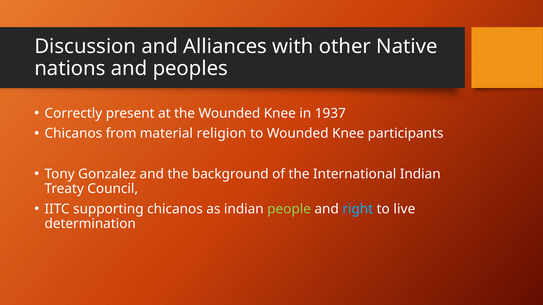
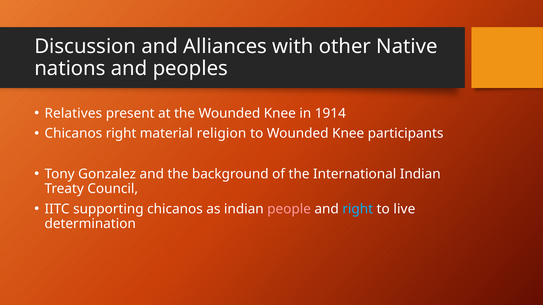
Correctly: Correctly -> Relatives (73, 113)
1937: 1937 -> 1914 (330, 113)
Chicanos from: from -> right (121, 134)
people colour: light green -> pink (289, 209)
